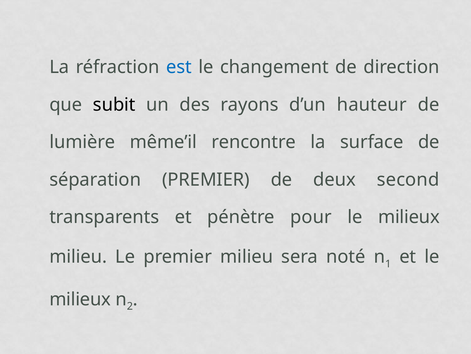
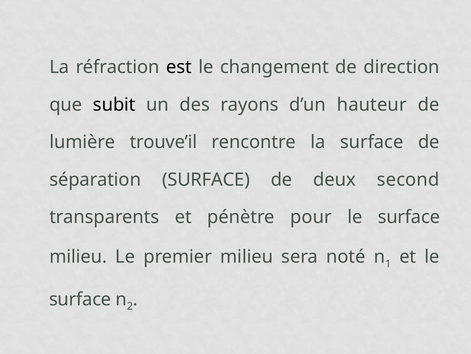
est colour: blue -> black (179, 67)
même’il: même’il -> trouve’il (163, 142)
séparation PREMIER: PREMIER -> SURFACE (206, 179)
milieux: milieux -> surface (409, 217)
milieux: milieux -> surface (80, 299)
